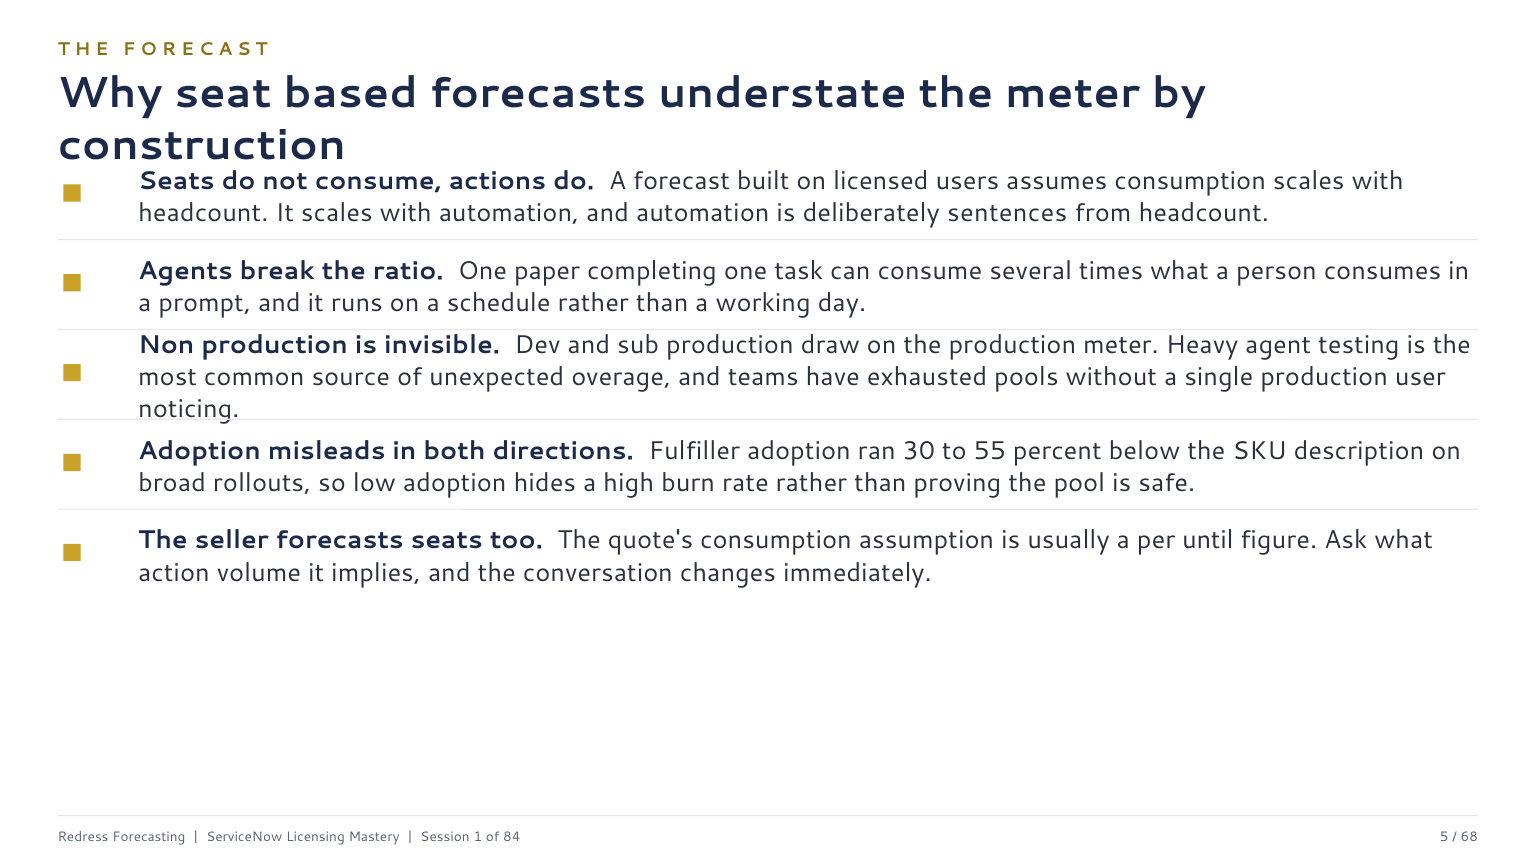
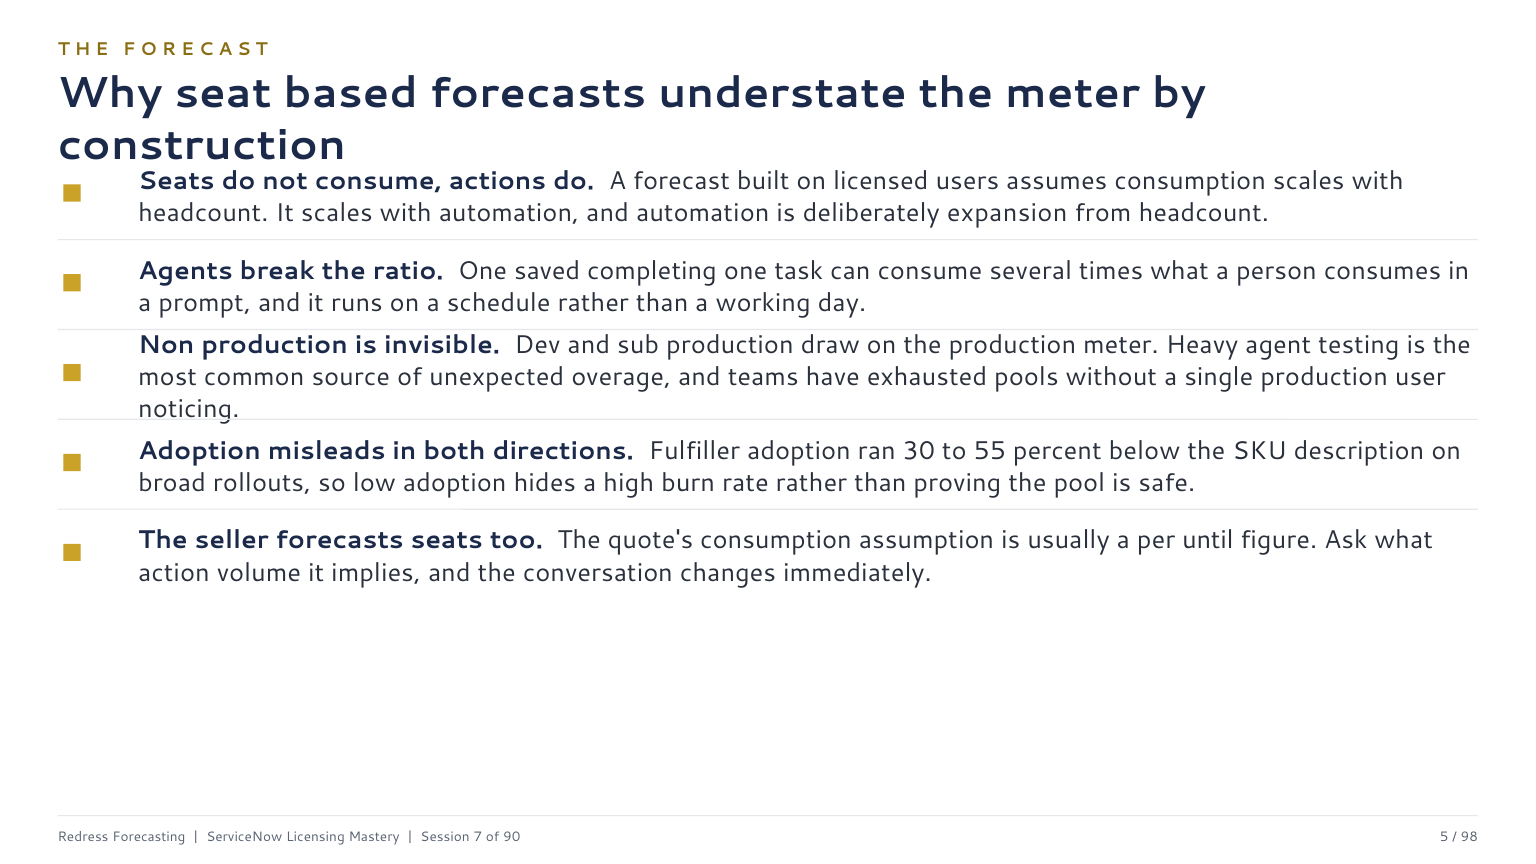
sentences: sentences -> expansion (1007, 213)
paper: paper -> saved (547, 271)
1: 1 -> 7 (478, 837)
84: 84 -> 90 (512, 837)
68: 68 -> 98 (1469, 837)
